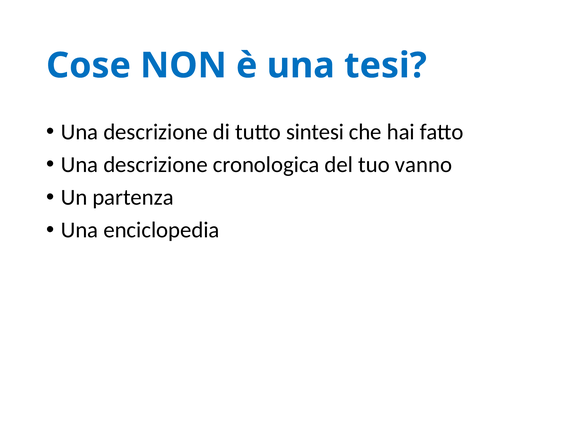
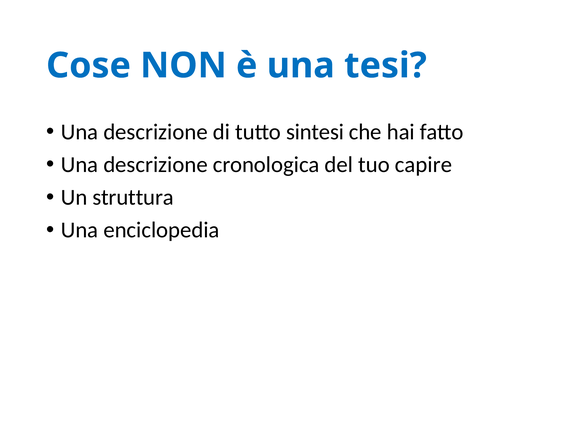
vanno: vanno -> capire (424, 165)
partenza: partenza -> struttura (133, 198)
